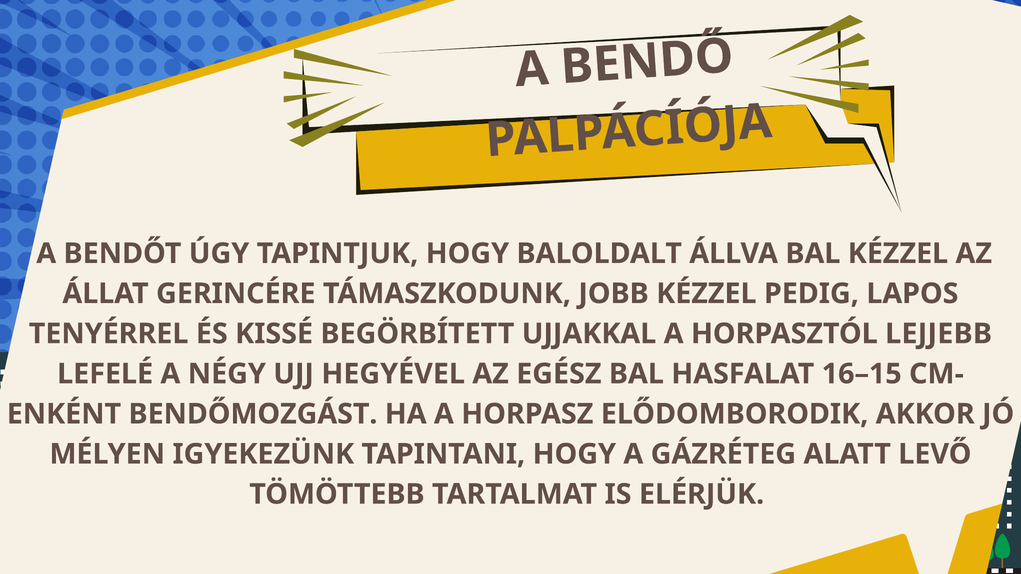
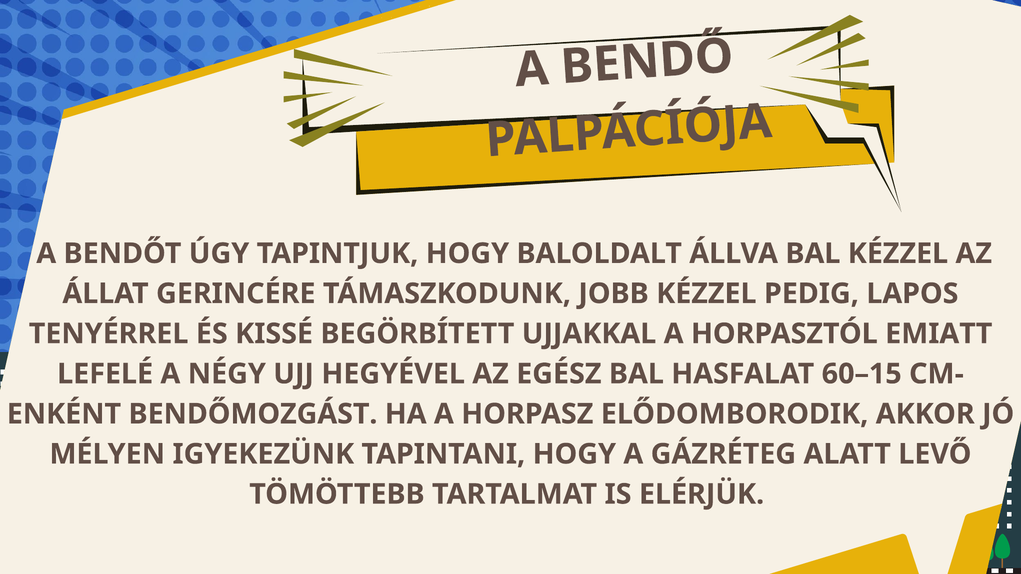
LEJJEBB: LEJJEBB -> EMIATT (939, 334)
16–15: 16–15 -> 60–15 (862, 374)
